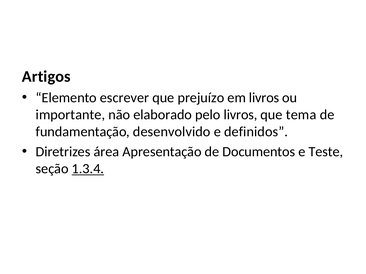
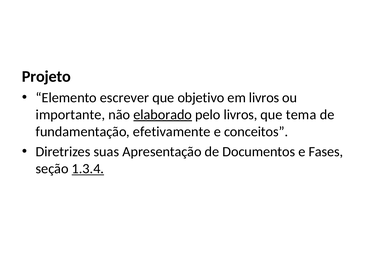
Artigos: Artigos -> Projeto (46, 77)
prejuízo: prejuízo -> objetivo (201, 98)
elaborado underline: none -> present (163, 115)
desenvolvido: desenvolvido -> efetivamente (172, 132)
definidos: definidos -> conceitos (256, 132)
área: área -> suas (106, 152)
Teste: Teste -> Fases (326, 152)
